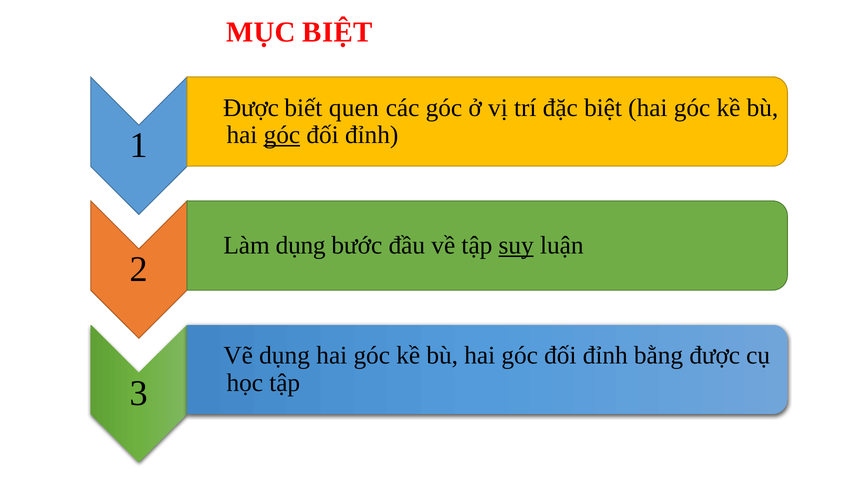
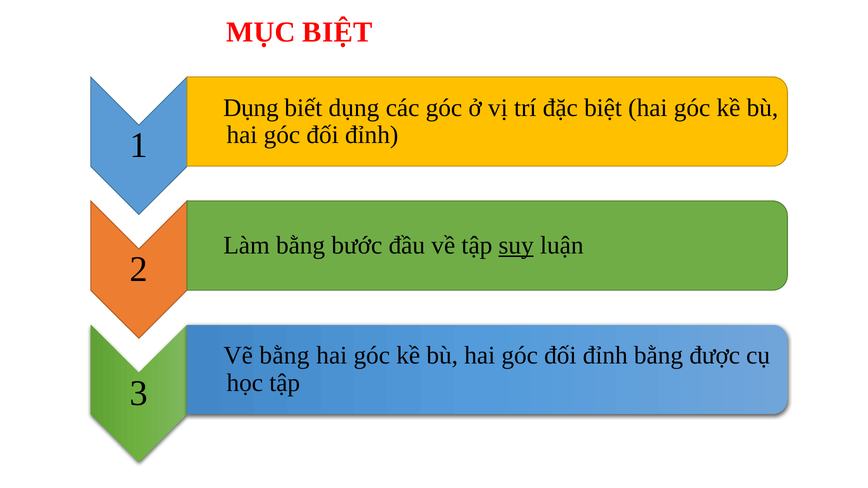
Được: Được -> Dụng (251, 108)
biết quen: quen -> dụng (354, 108)
góc underline: present -> none (282, 135)
Làm dụng: dụng -> bằng (301, 246)
Vẽ dụng: dụng -> bằng (284, 356)
